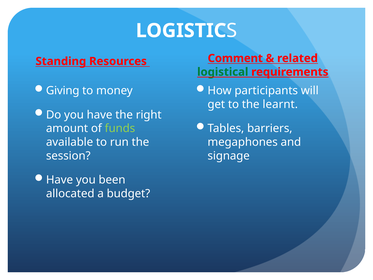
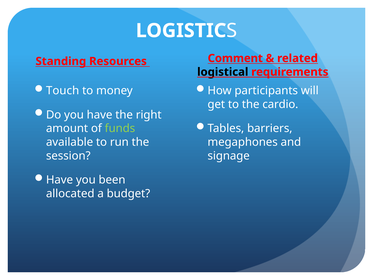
logistical colour: green -> black (223, 72)
Giving: Giving -> Touch (63, 91)
learnt: learnt -> cardio (280, 104)
